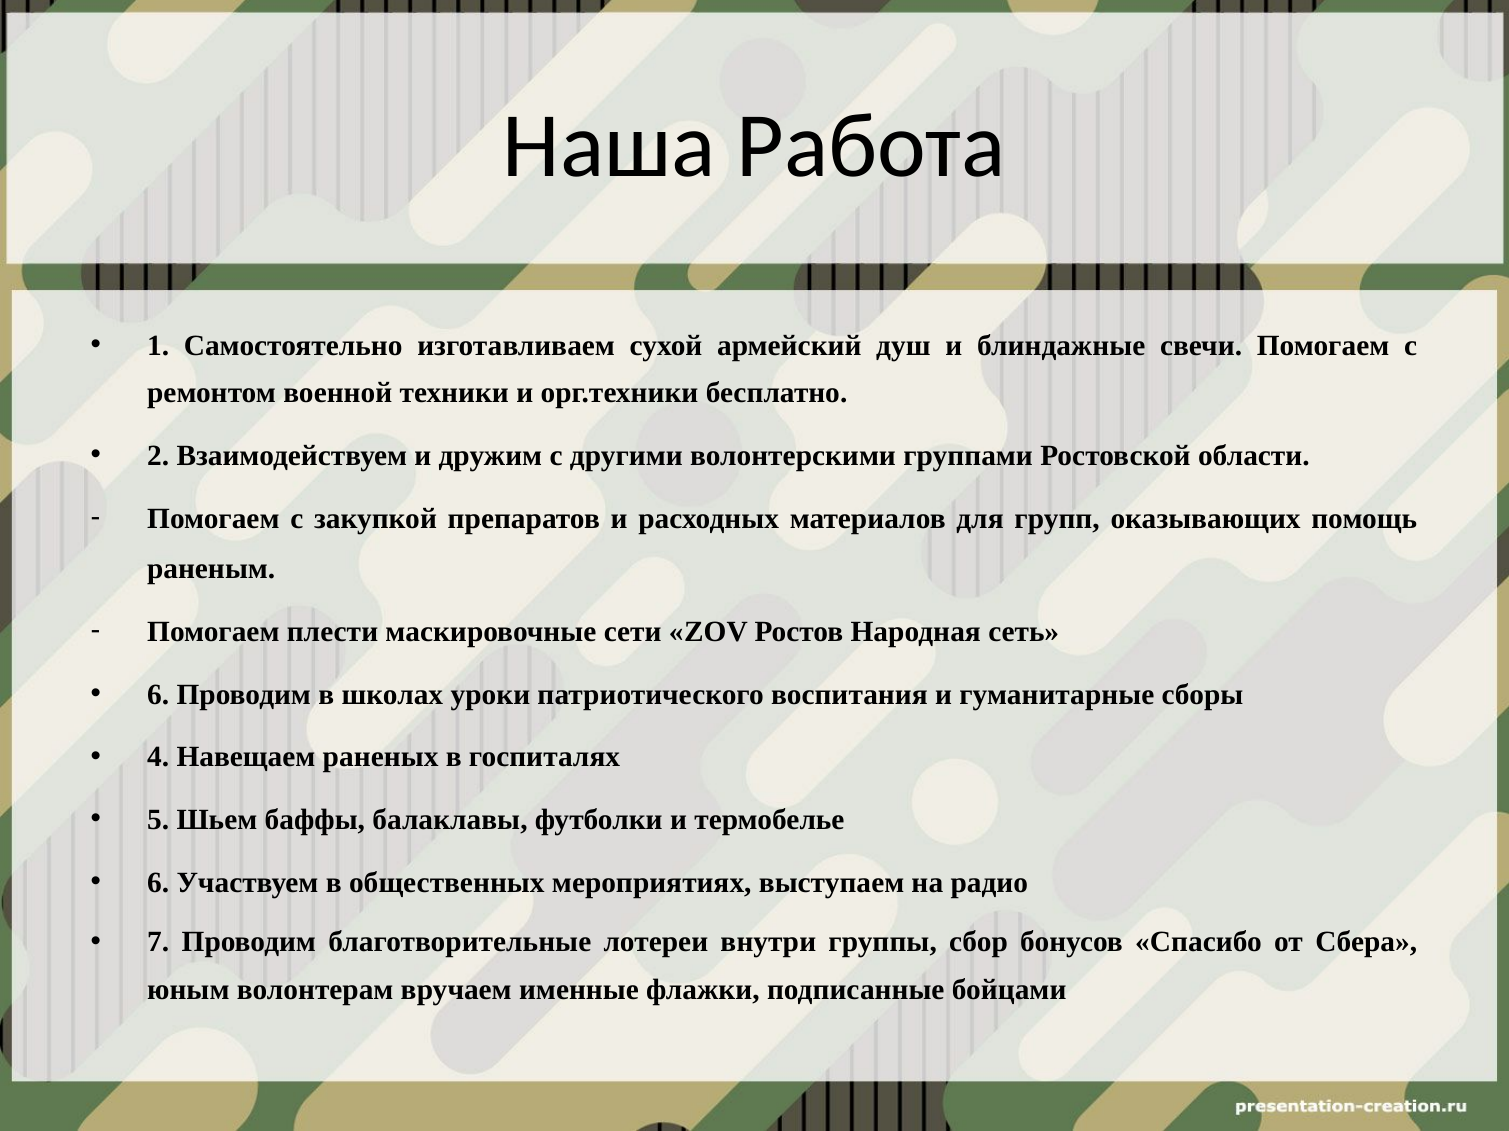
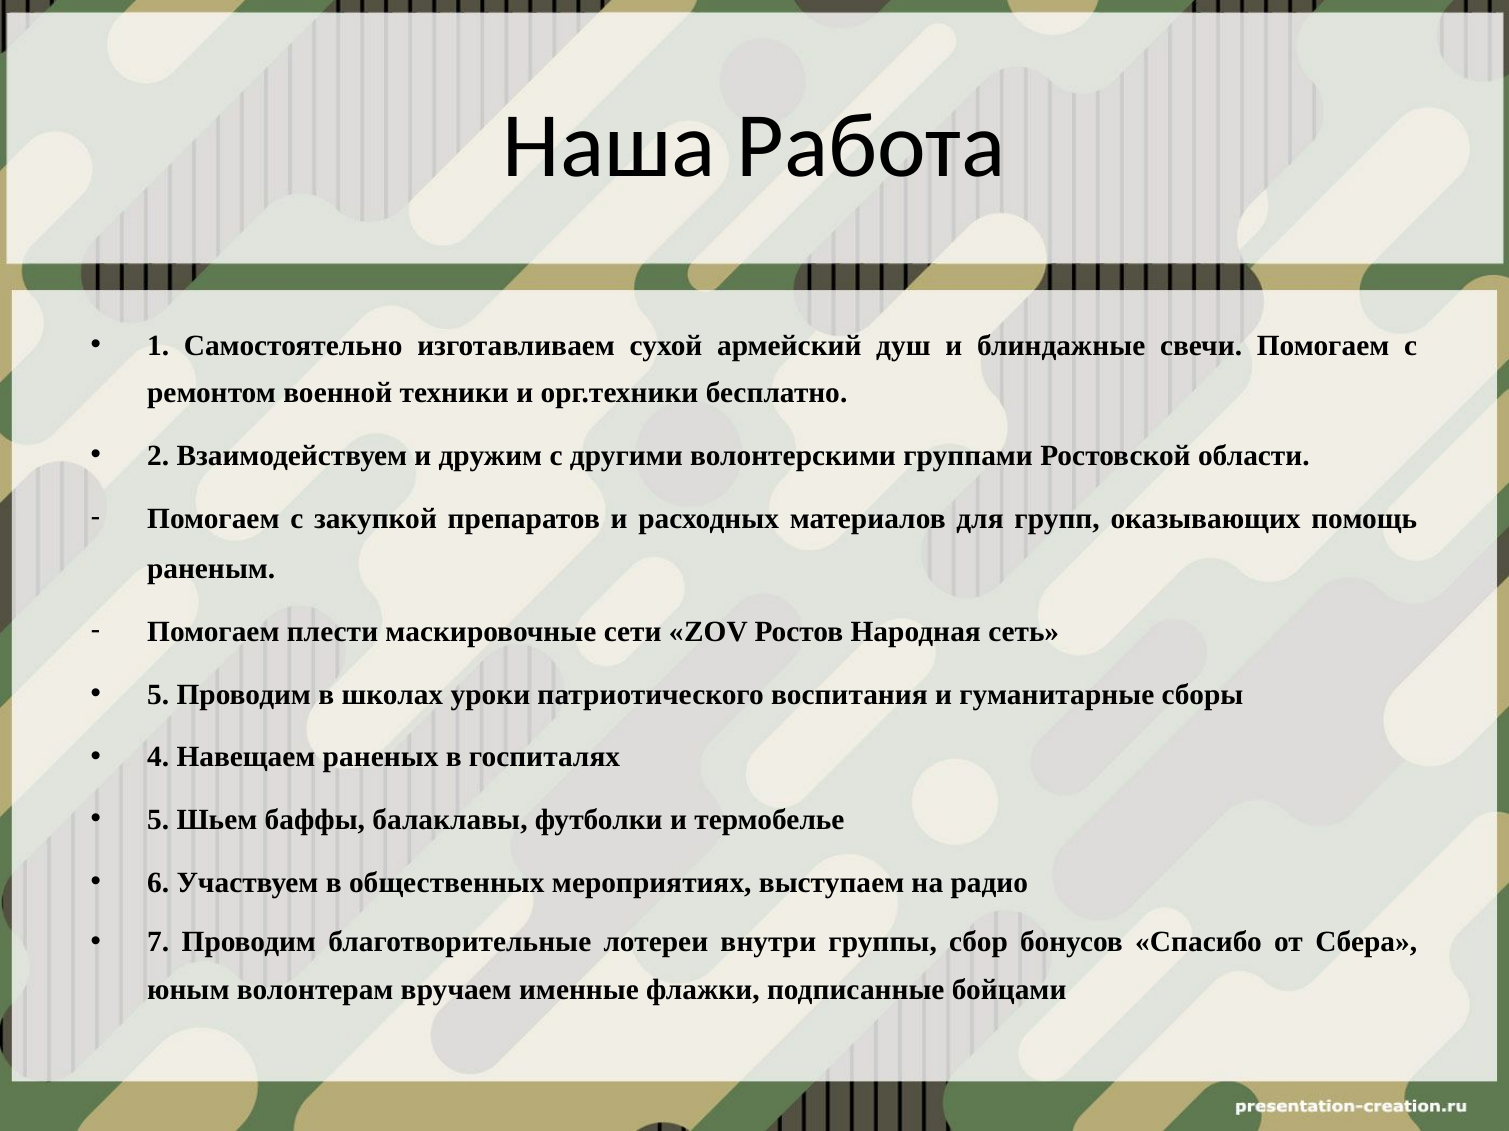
6: 6 -> 5 (158, 695)
